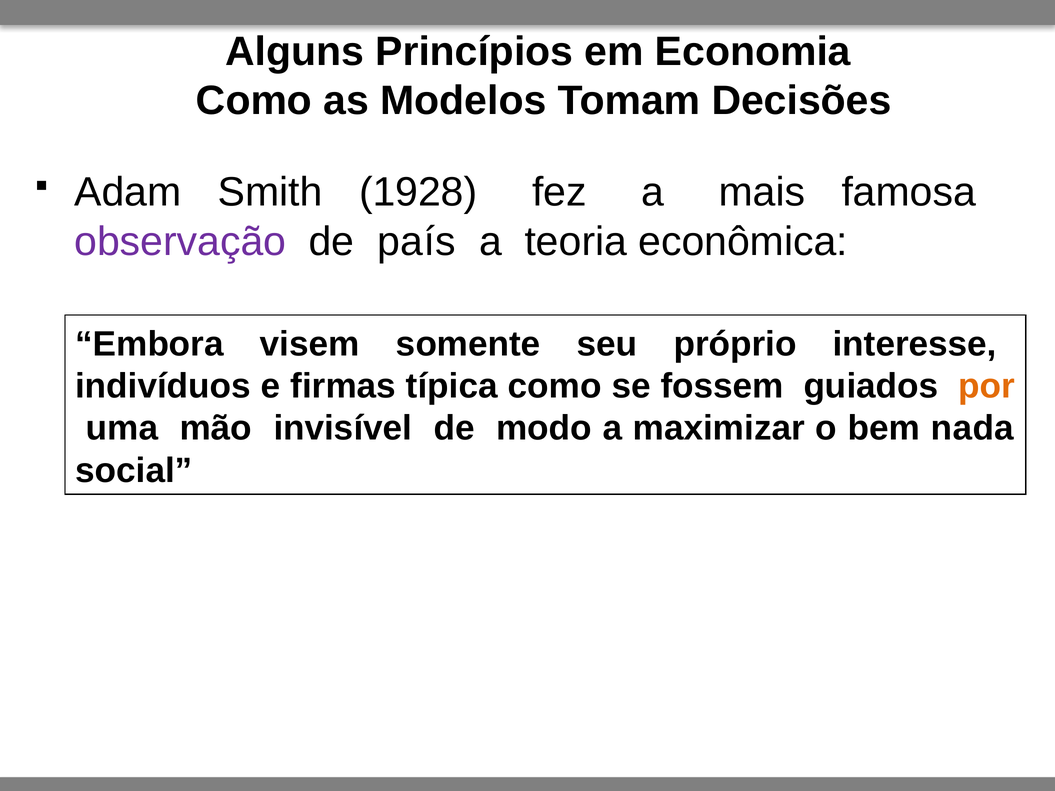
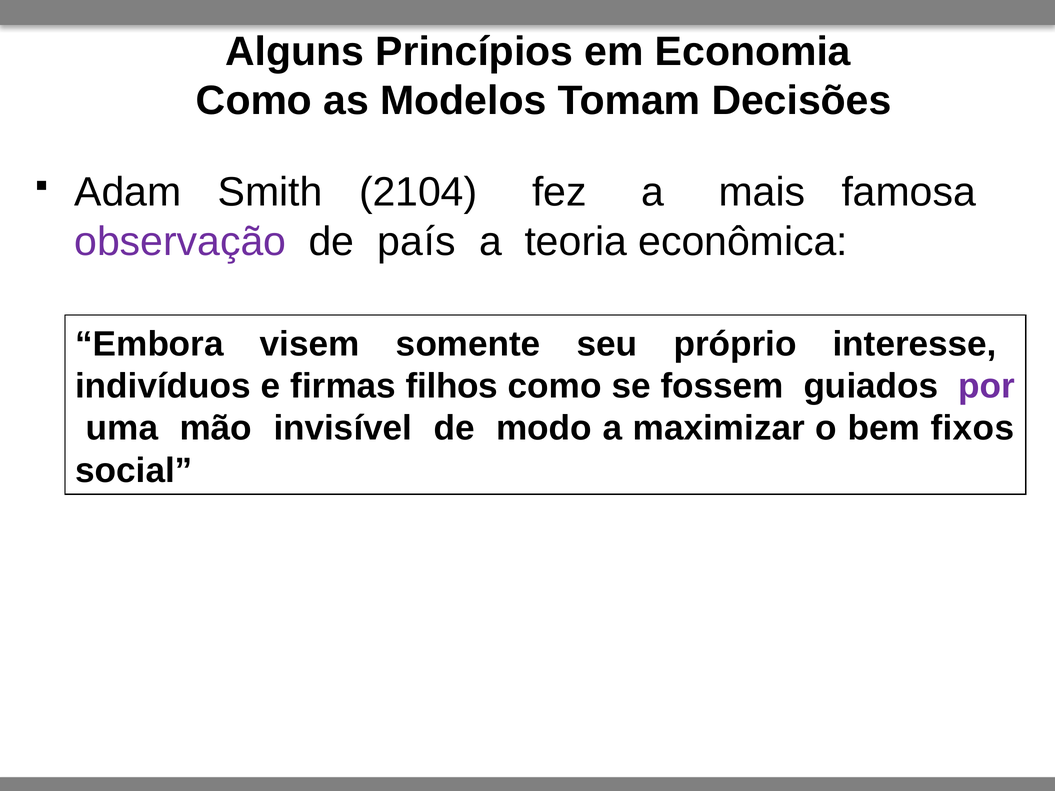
1928: 1928 -> 2104 (418, 192)
típica: típica -> filhos (452, 386)
por colour: orange -> purple (986, 386)
nada: nada -> fixos (973, 428)
